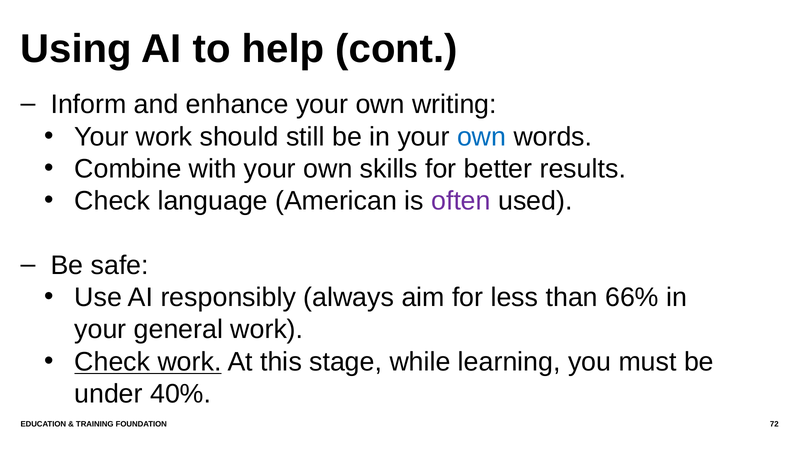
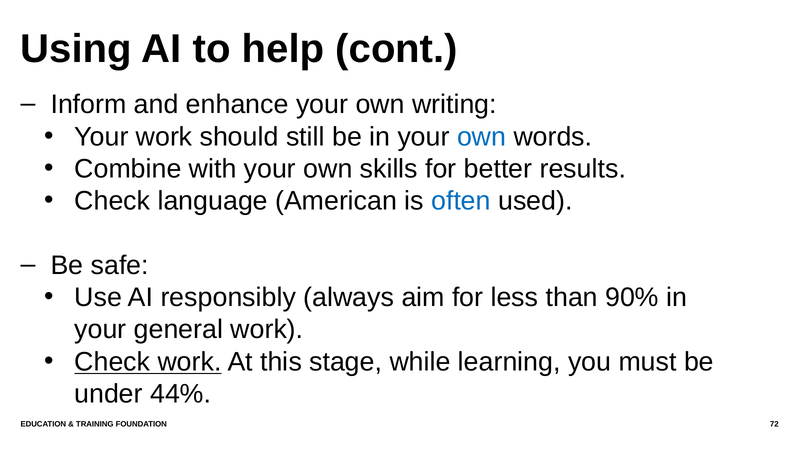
often colour: purple -> blue (461, 201)
66%: 66% -> 90% (632, 297)
40%: 40% -> 44% (181, 394)
